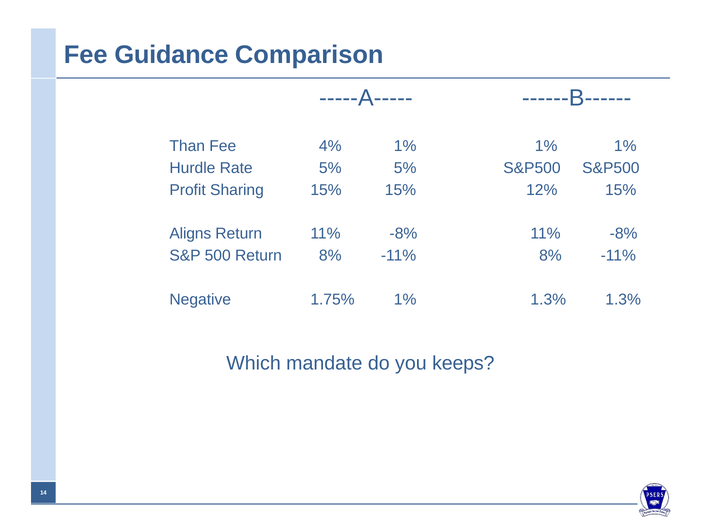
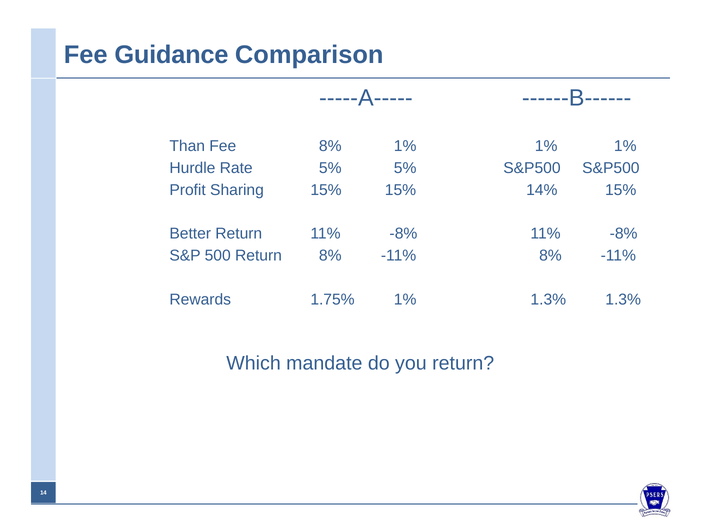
Fee 4%: 4% -> 8% (330, 146)
12%: 12% -> 14% (542, 190)
Aligns: Aligns -> Better (190, 234)
Negative: Negative -> Rewards (200, 299)
you keeps: keeps -> return (463, 363)
